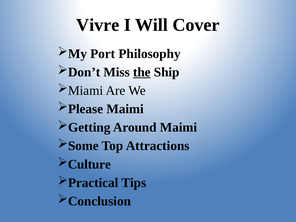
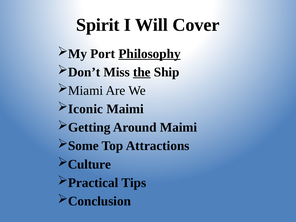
Vivre: Vivre -> Spirit (98, 25)
Philosophy underline: none -> present (150, 54)
Please: Please -> Iconic (86, 109)
